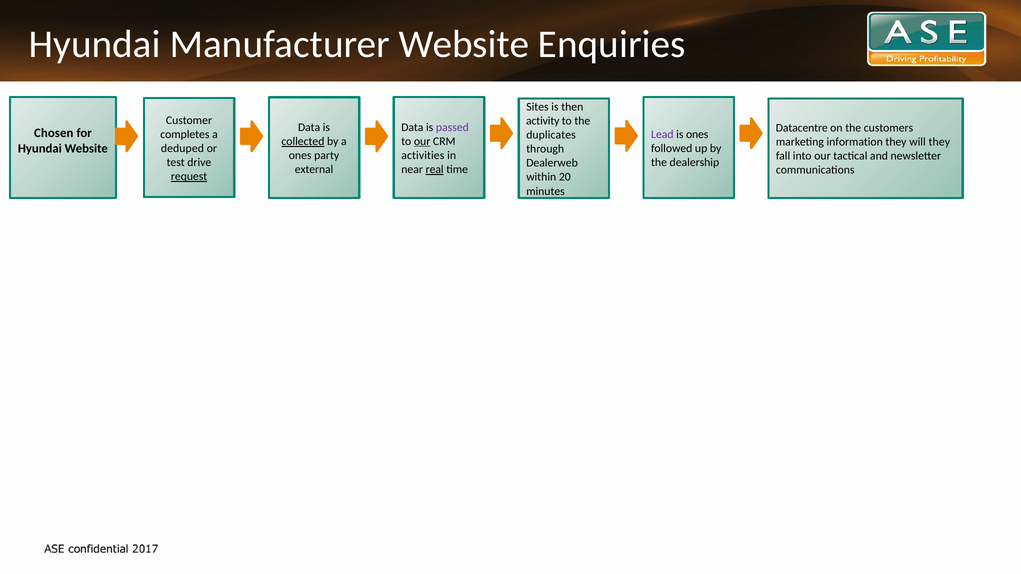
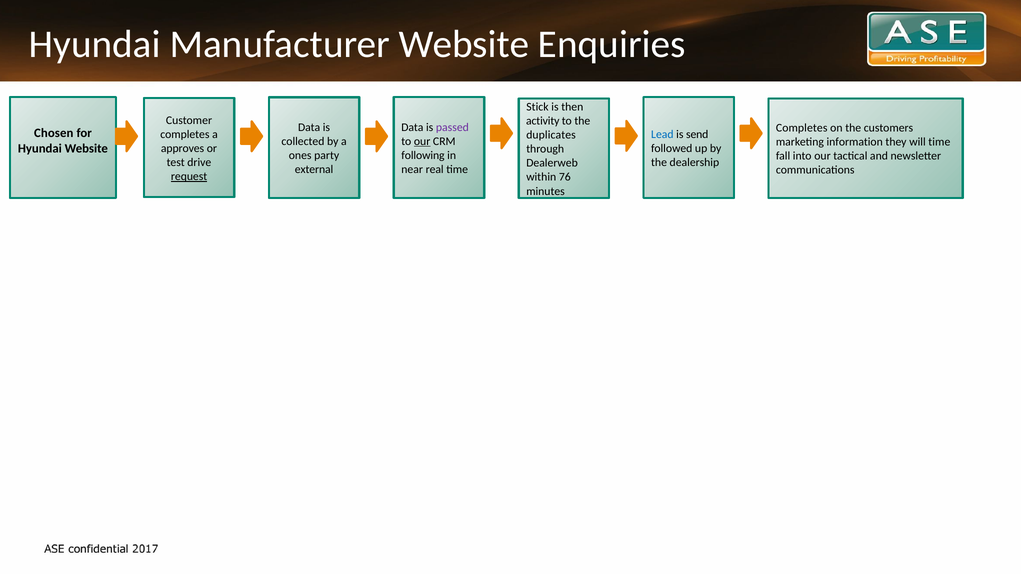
Sites: Sites -> Stick (537, 107)
Datacentre: Datacentre -> Completes (802, 128)
Lead colour: purple -> blue (662, 134)
is ones: ones -> send (697, 134)
collected underline: present -> none (303, 141)
will they: they -> time (939, 142)
deduped: deduped -> approves (183, 148)
activities: activities -> following (423, 155)
real underline: present -> none (435, 169)
20: 20 -> 76 (565, 177)
